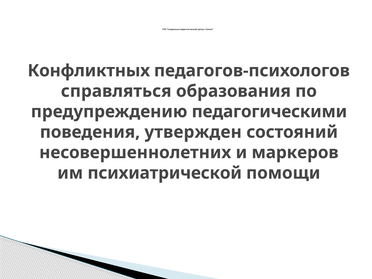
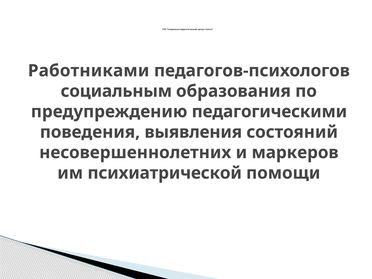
Конфликтных: Конфликтных -> Работниками (89, 71)
справляться: справляться -> социальным (116, 91)
утвержден: утвержден -> выявления (193, 132)
